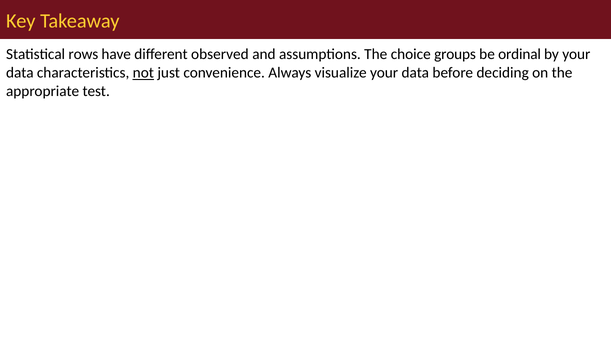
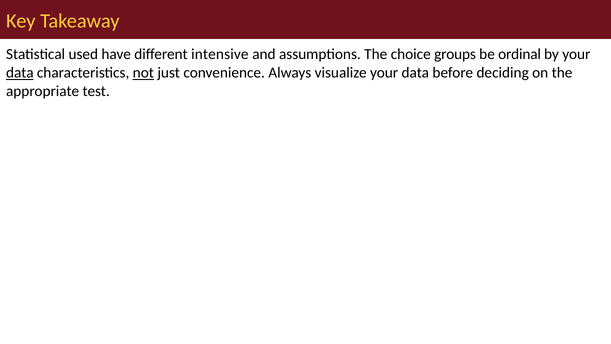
rows: rows -> used (83, 54)
observed: observed -> intensive (220, 54)
data underline: none -> present (20, 73)
